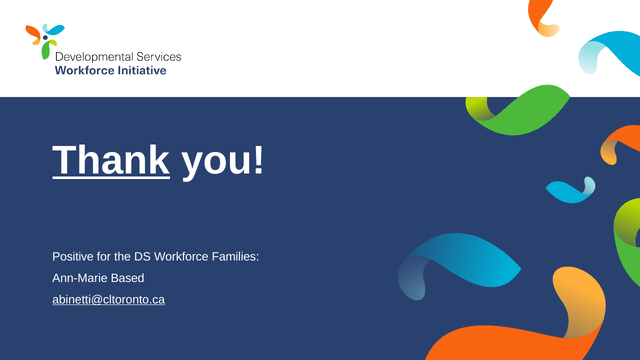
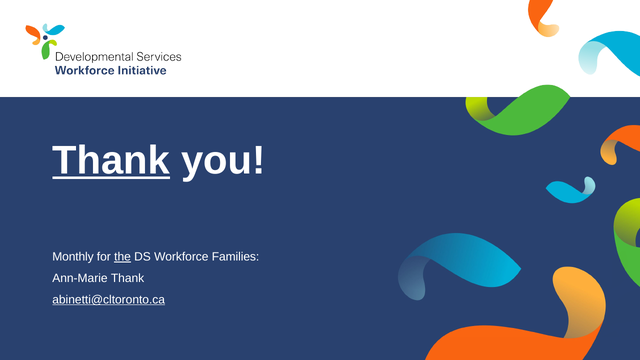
Positive: Positive -> Monthly (73, 257)
the underline: none -> present (123, 257)
Ann-Marie Based: Based -> Thank (128, 278)
